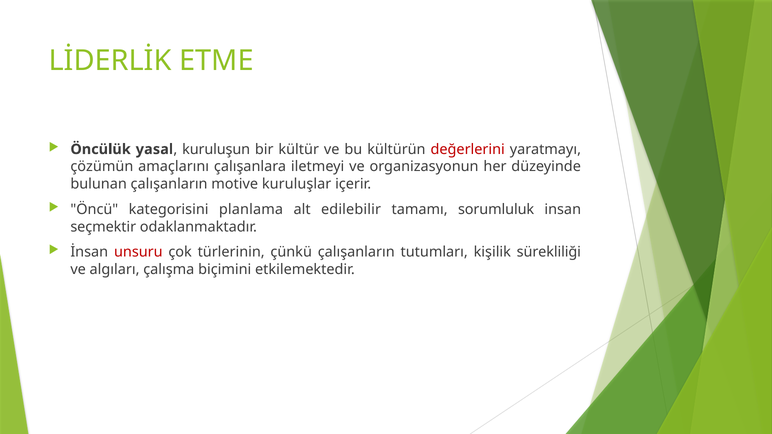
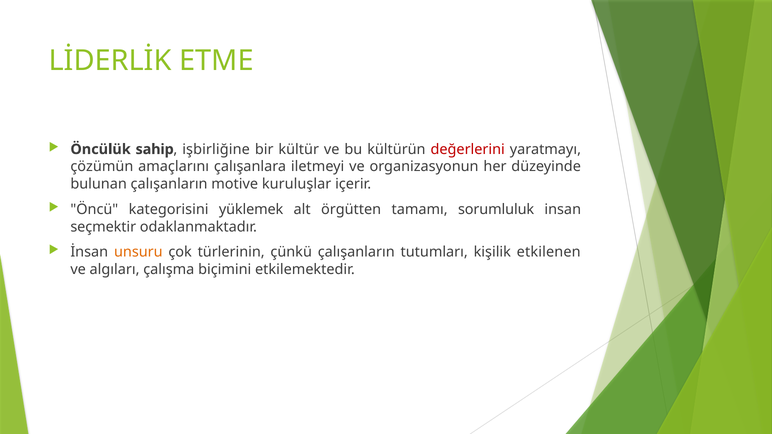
yasal: yasal -> sahip (155, 149)
kuruluşun: kuruluşun -> işbirliğine (216, 149)
planlama: planlama -> yüklemek (251, 210)
edilebilir: edilebilir -> örgütten (351, 210)
unsuru colour: red -> orange (138, 252)
sürekliliği: sürekliliği -> etkilenen (549, 252)
